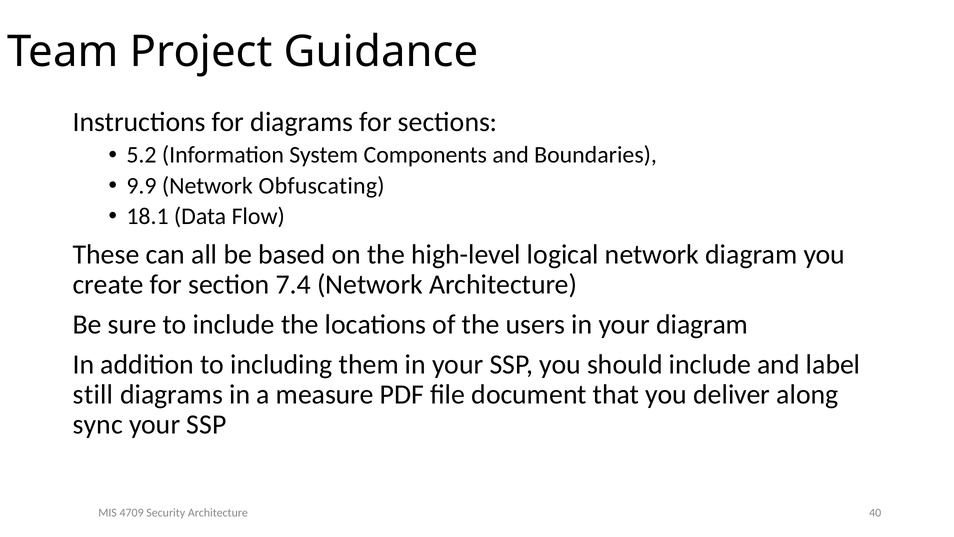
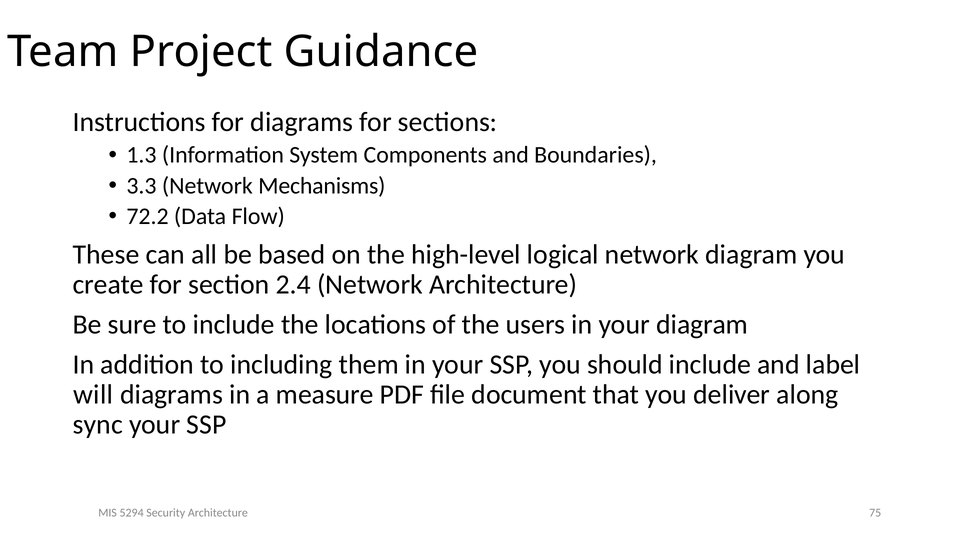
5.2: 5.2 -> 1.3 (141, 155)
9.9: 9.9 -> 3.3 (141, 186)
Obfuscating: Obfuscating -> Mechanisms (322, 186)
18.1: 18.1 -> 72.2 (148, 216)
7.4: 7.4 -> 2.4 (293, 284)
still: still -> will (93, 394)
4709: 4709 -> 5294 (132, 512)
40: 40 -> 75 (875, 512)
